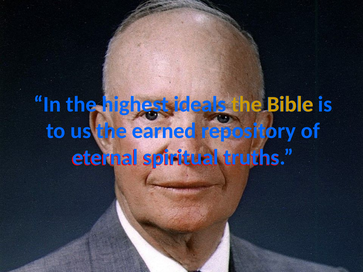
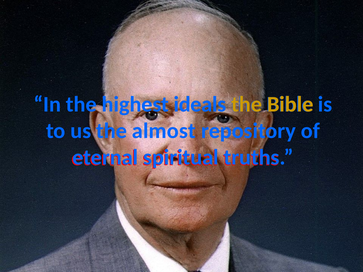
earned: earned -> almost (164, 131)
